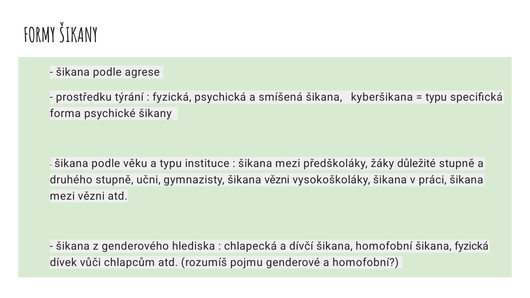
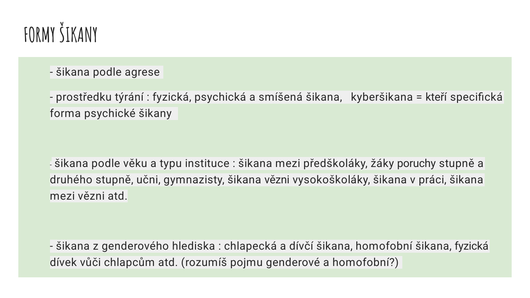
typu: typu -> kteří (436, 97)
důležité: důležité -> poruchy (416, 164)
